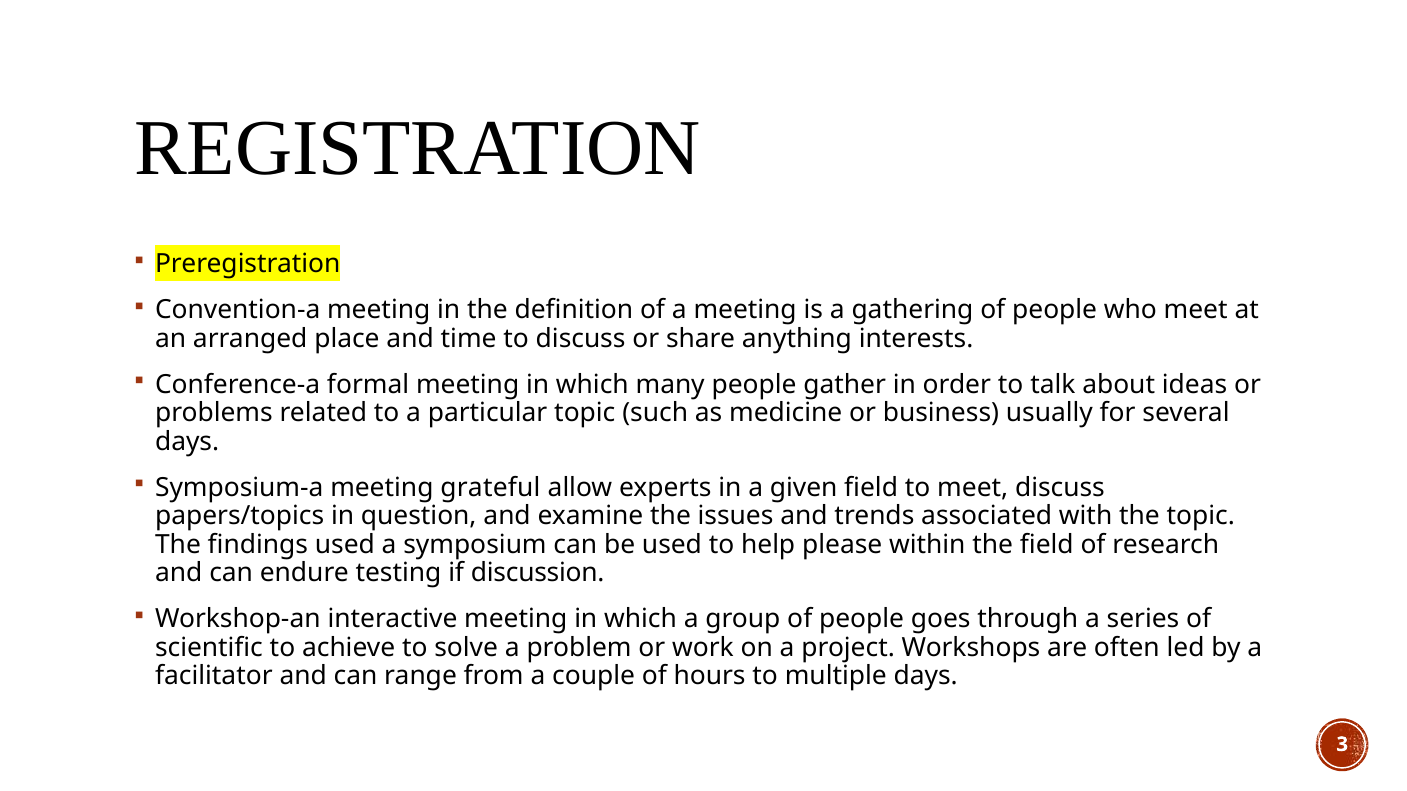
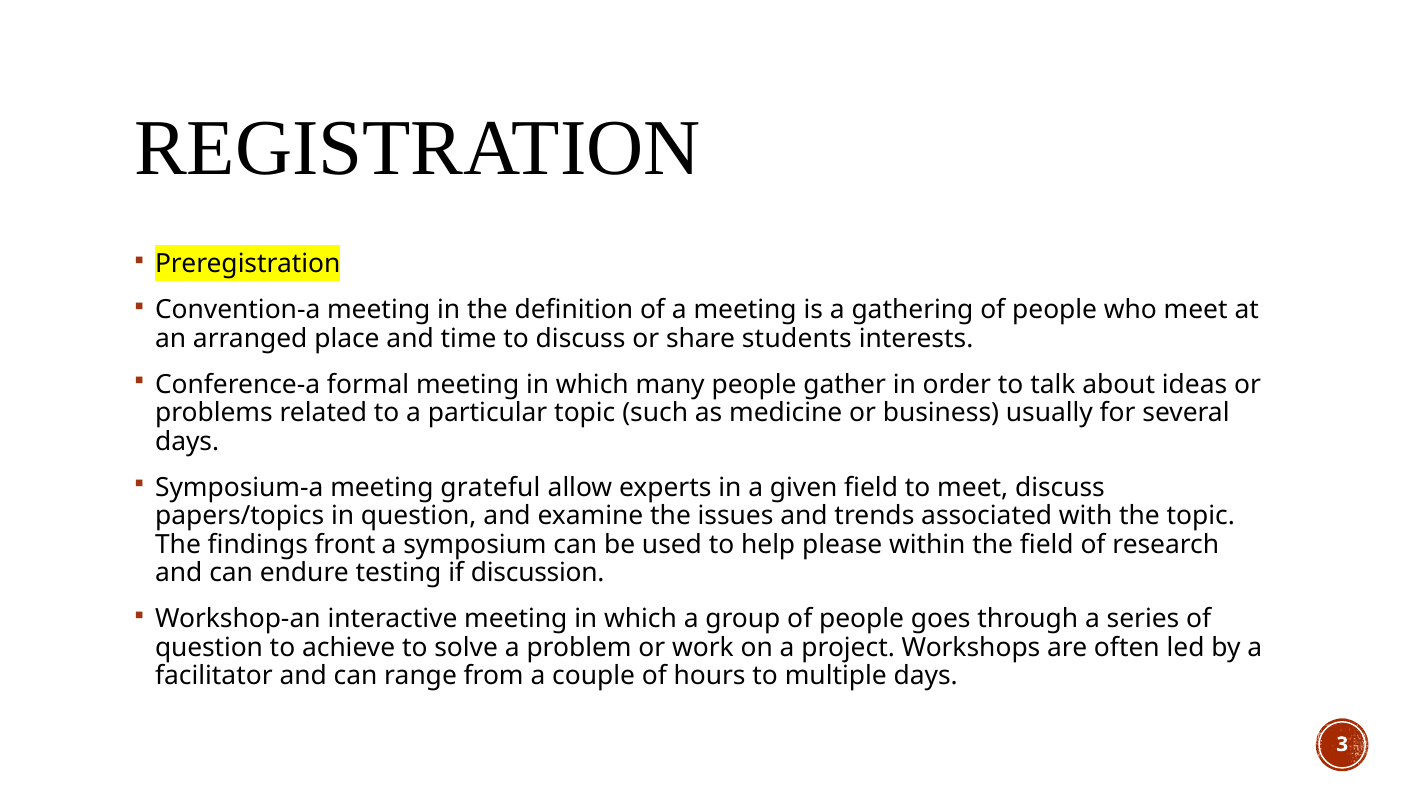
anything: anything -> students (797, 339)
findings used: used -> front (345, 545)
scientific: scientific -> question (209, 648)
